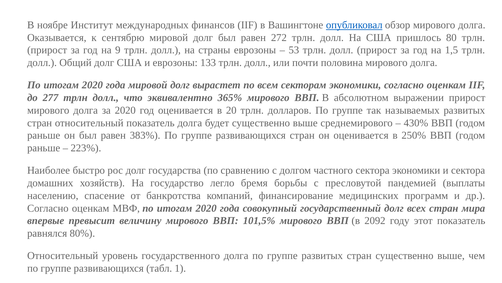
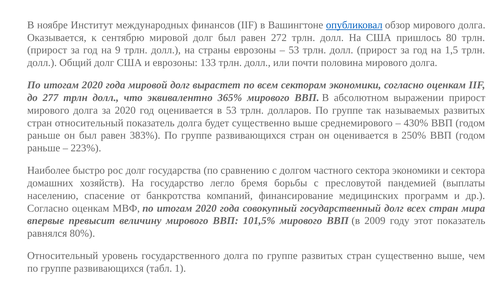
в 20: 20 -> 53 (231, 110)
2092: 2092 -> 2009 (375, 220)
